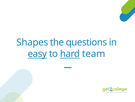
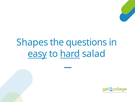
team: team -> salad (94, 53)
